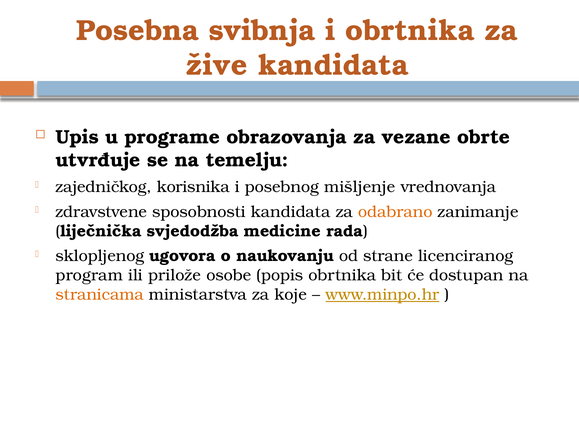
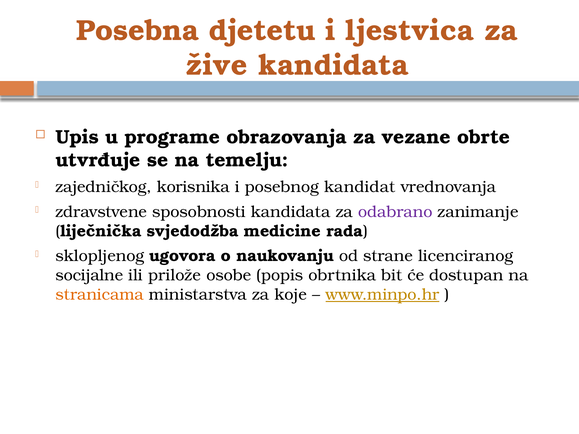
svibnja: svibnja -> djetetu (262, 30)
i obrtnika: obrtnika -> ljestvica (410, 30)
mišljenje: mišljenje -> kandidat (360, 187)
odabrano colour: orange -> purple (395, 212)
program: program -> socijalne (89, 275)
